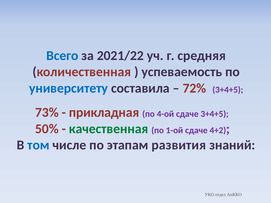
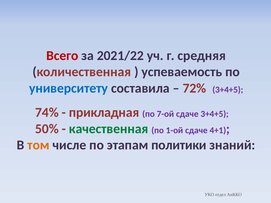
Всего colour: blue -> red (62, 56)
73%: 73% -> 74% (47, 113)
4-ой: 4-ой -> 7-ой (165, 114)
4+2: 4+2 -> 4+1 (218, 130)
том colour: blue -> orange (38, 145)
развития: развития -> политики (179, 145)
